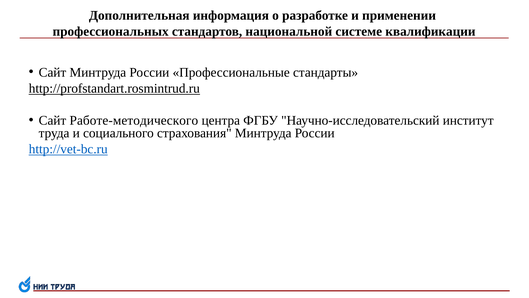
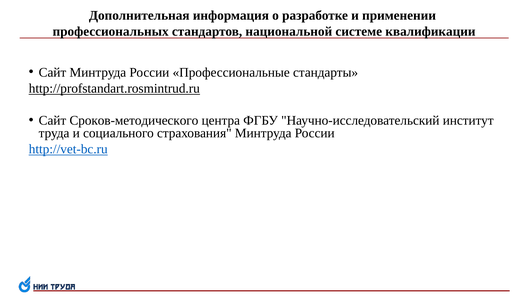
Работе-методического: Работе-методического -> Сроков-методического (134, 120)
